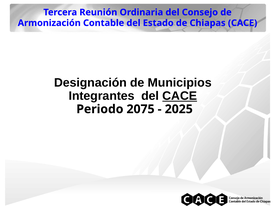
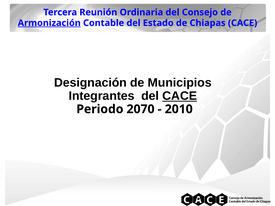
Armonización underline: none -> present (49, 23)
2075: 2075 -> 2070 (141, 109)
2025: 2025 -> 2010 (179, 109)
